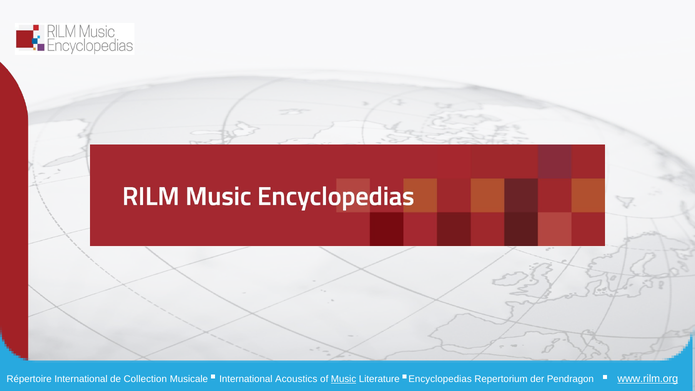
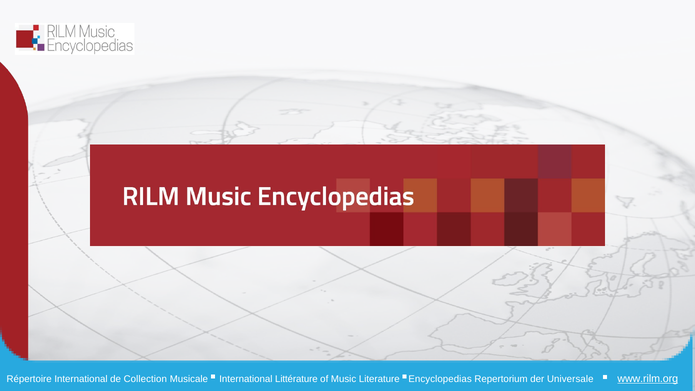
Acoustics: Acoustics -> Littérature (296, 379)
Music underline: present -> none (344, 379)
Pendragon: Pendragon -> Universale (570, 379)
